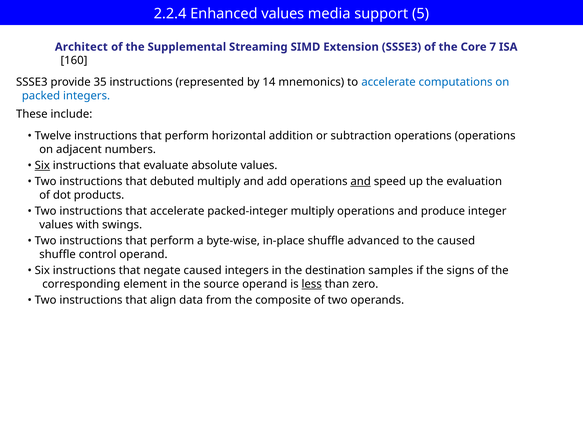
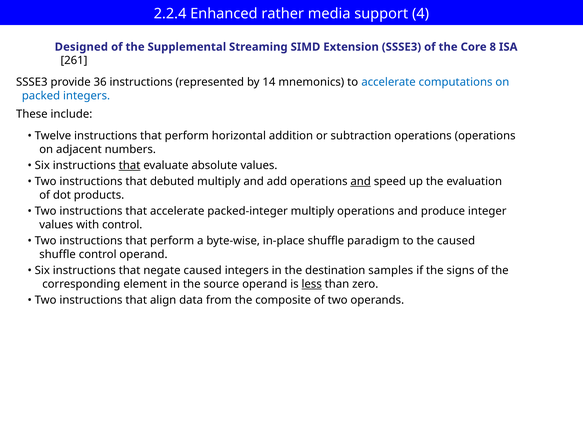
Enhanced values: values -> rather (283, 14)
5: 5 -> 4 (421, 14)
Architect: Architect -> Designed (81, 47)
7: 7 -> 8 (493, 47)
160: 160 -> 261 (74, 61)
35: 35 -> 36 (100, 82)
Six underline: present -> none (42, 166)
that underline: none -> present (130, 166)
with swings: swings -> control (122, 225)
advanced: advanced -> paradigm (373, 241)
